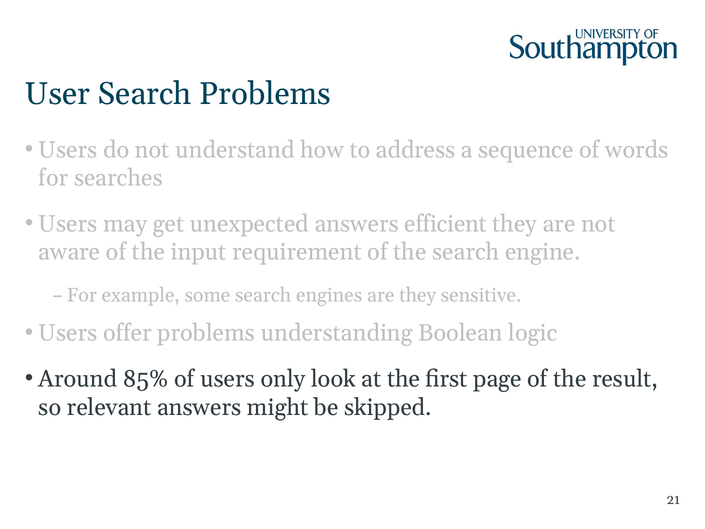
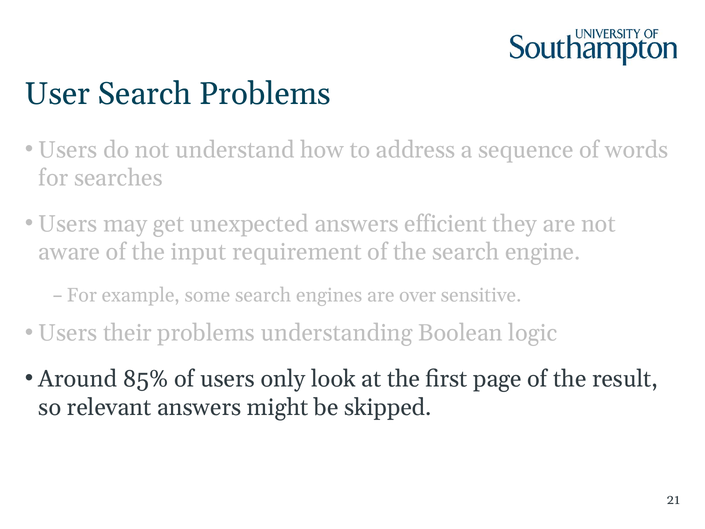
are they: they -> over (418, 295)
offer: offer -> their (127, 333)
